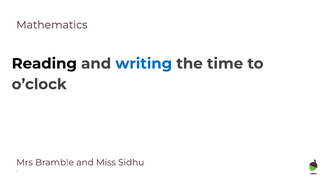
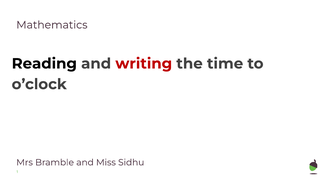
writing colour: blue -> red (144, 64)
